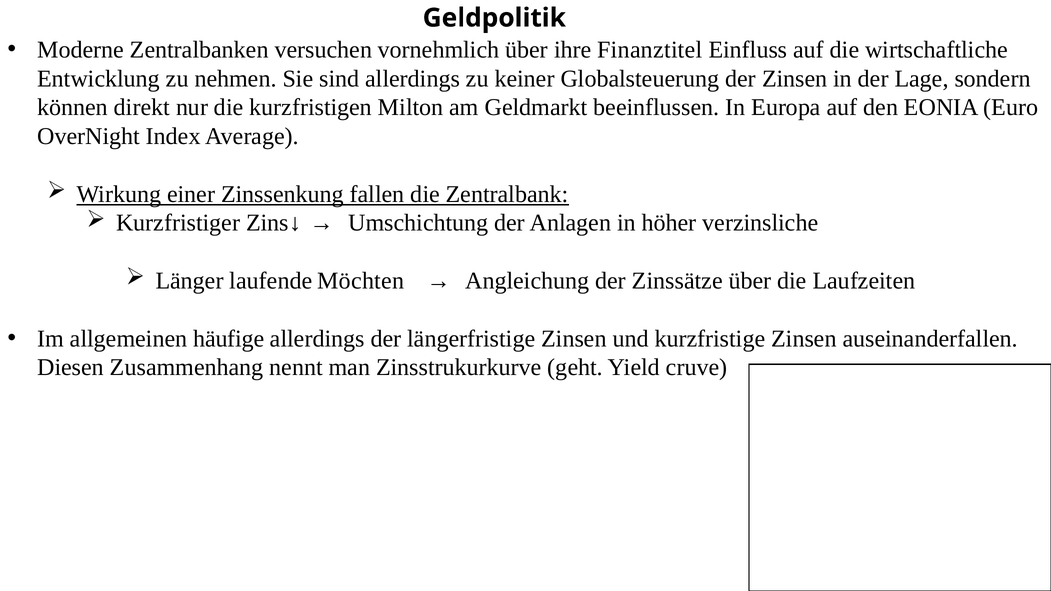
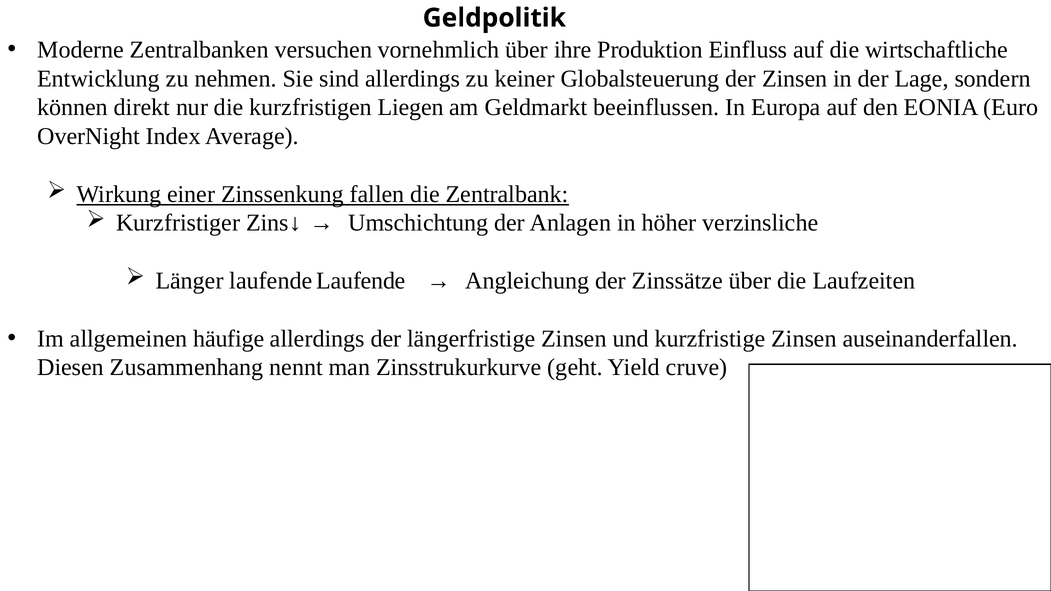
Finanztitel: Finanztitel -> Produktion (650, 50)
Milton: Milton -> Liegen (411, 108)
laufende Möchten: Möchten -> Laufende (361, 281)
